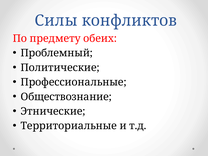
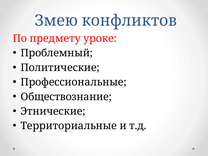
Силы: Силы -> Змею (56, 21)
обеих: обеих -> уроке (100, 39)
